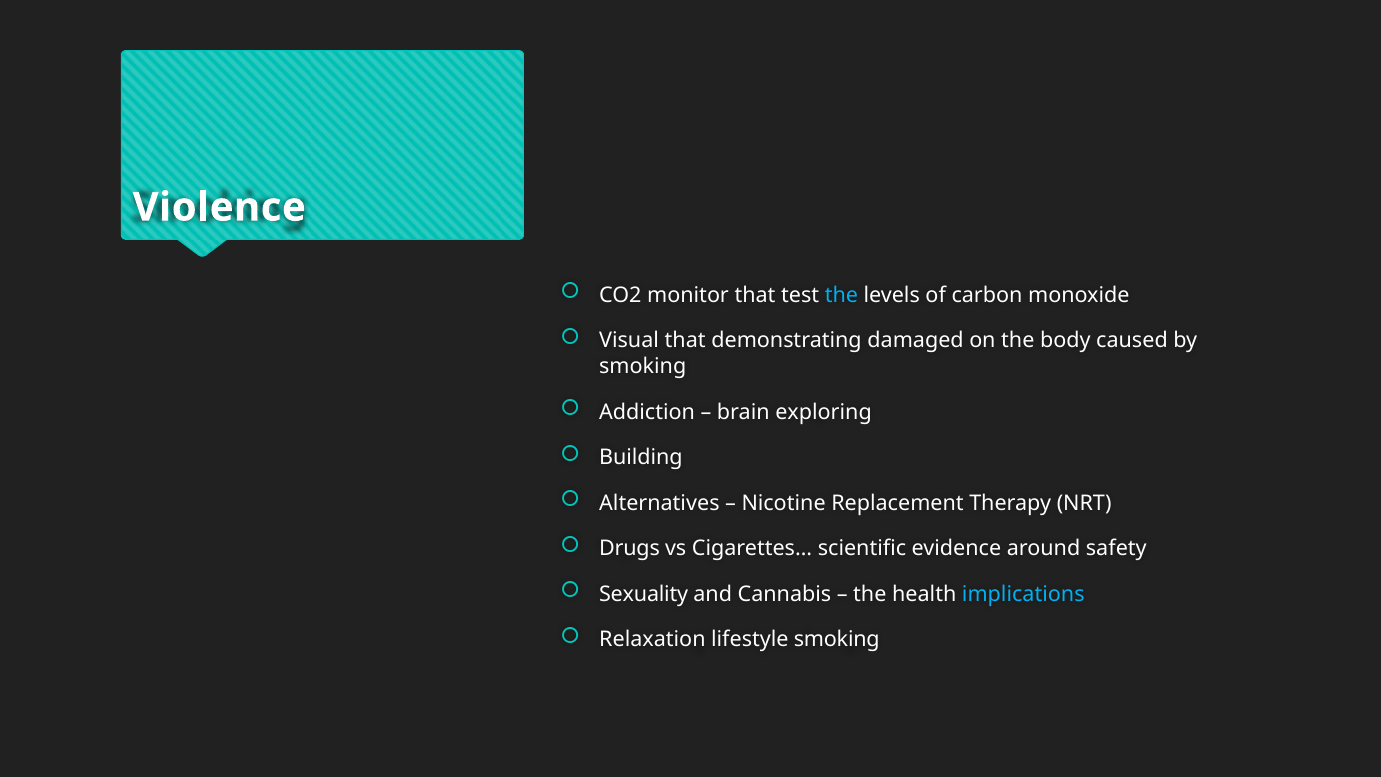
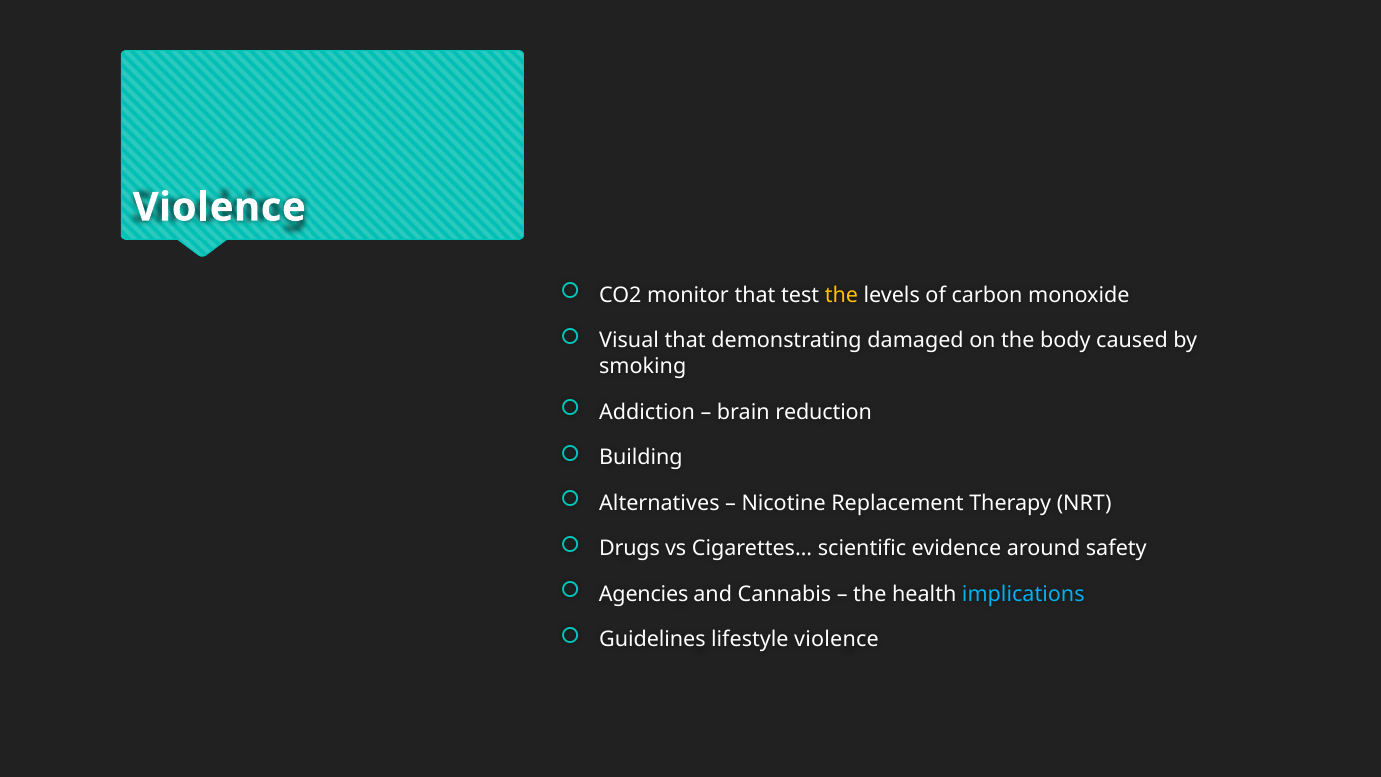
the colour: light blue -> yellow (841, 295)
exploring: exploring -> reduction (824, 412)
Sexuality: Sexuality -> Agencies (644, 594)
Relaxation: Relaxation -> Guidelines (652, 639)
lifestyle smoking: smoking -> violence (837, 639)
